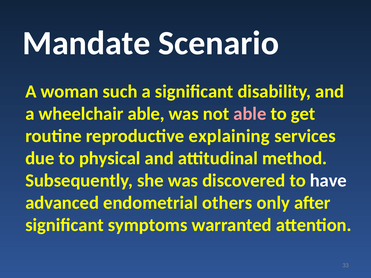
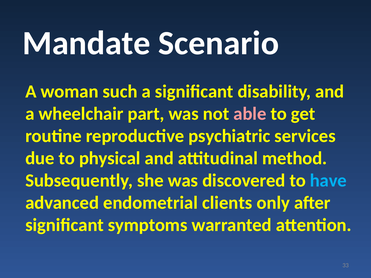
wheelchair able: able -> part (146, 114)
explaining: explaining -> psychiatric (229, 136)
have colour: white -> light blue (328, 181)
others: others -> clients (227, 203)
